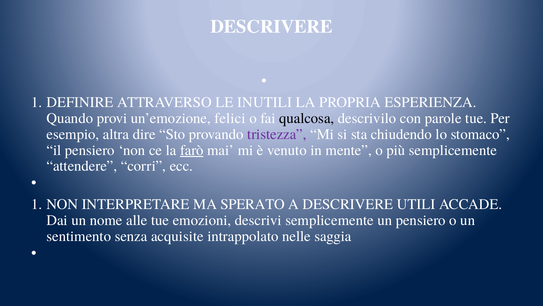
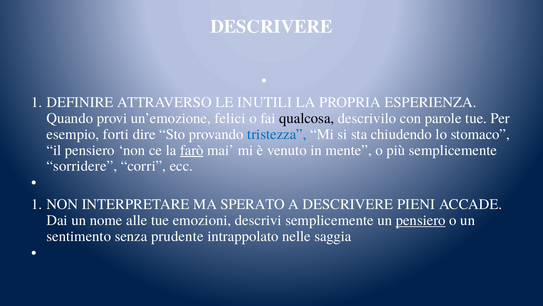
altra: altra -> forti (116, 134)
tristezza colour: purple -> blue (277, 134)
attendere: attendere -> sorridere (82, 166)
UTILI: UTILI -> PIENI (416, 204)
pensiero underline: none -> present (421, 220)
acquisite: acquisite -> prudente (177, 236)
